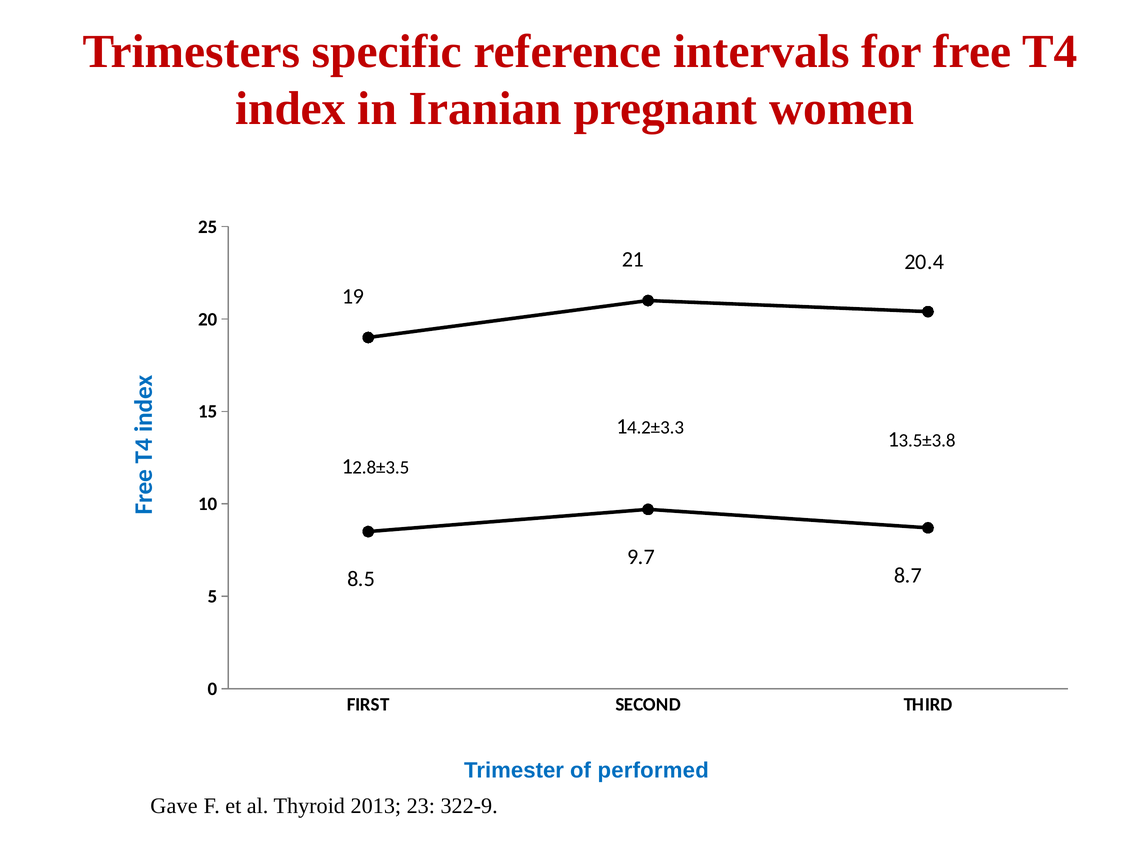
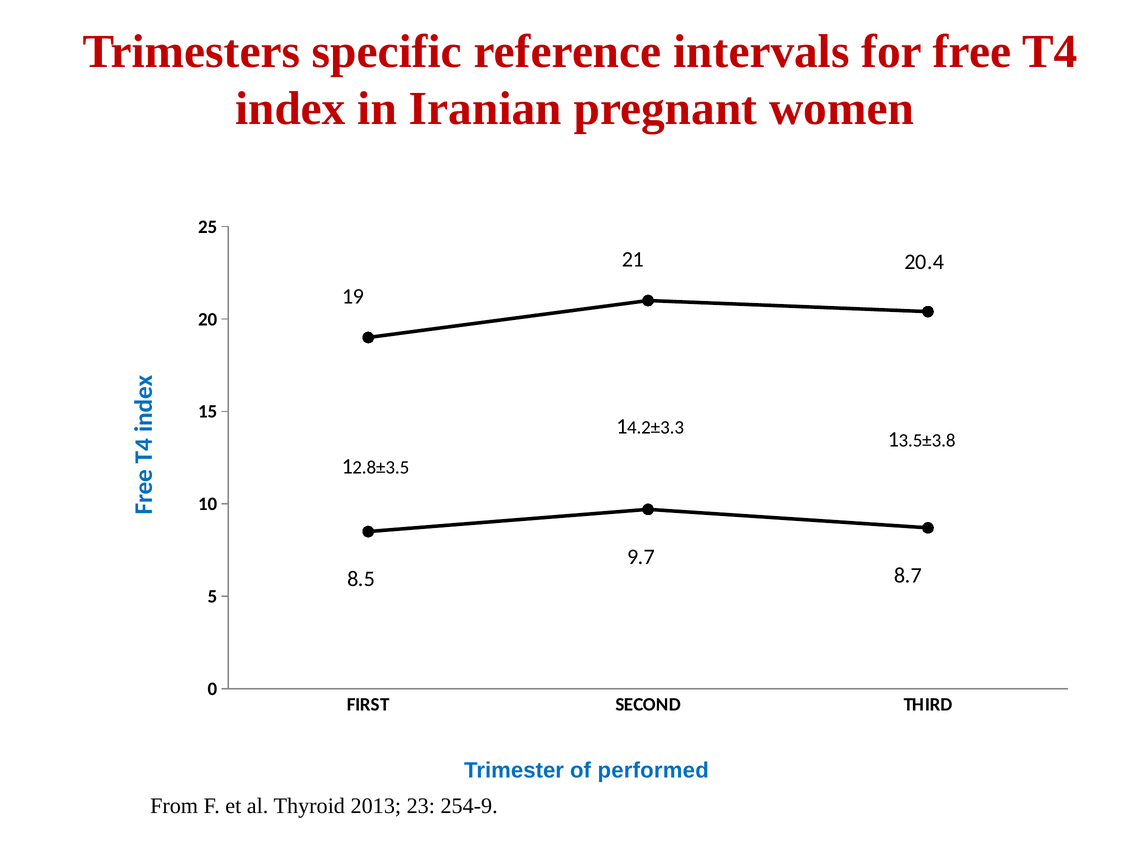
Gave: Gave -> From (174, 806)
322-9: 322-9 -> 254-9 (469, 806)
